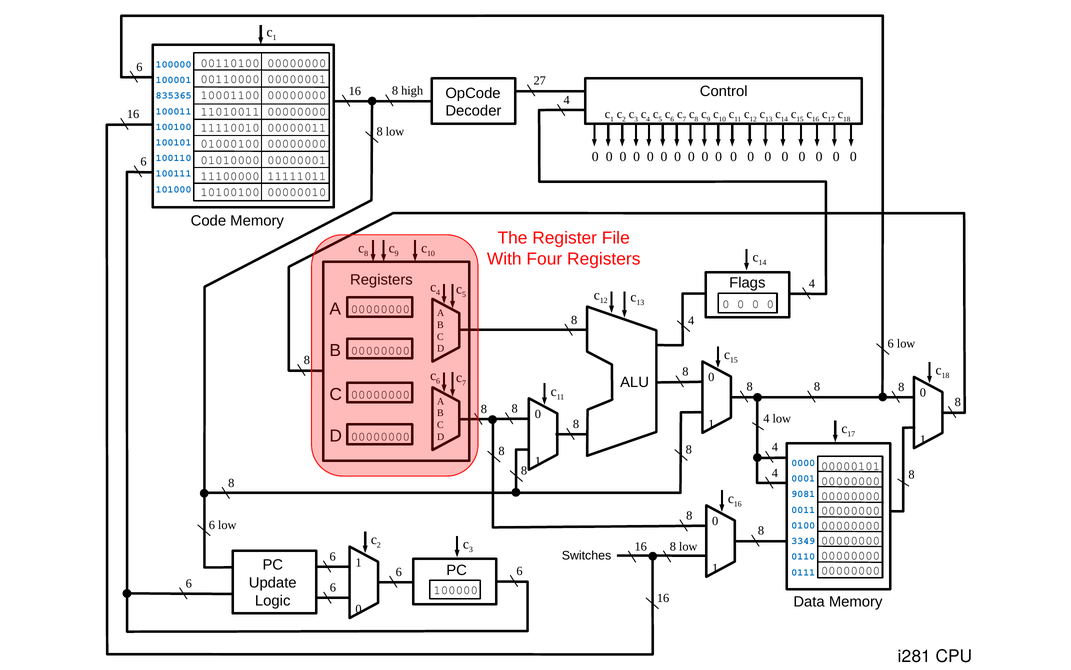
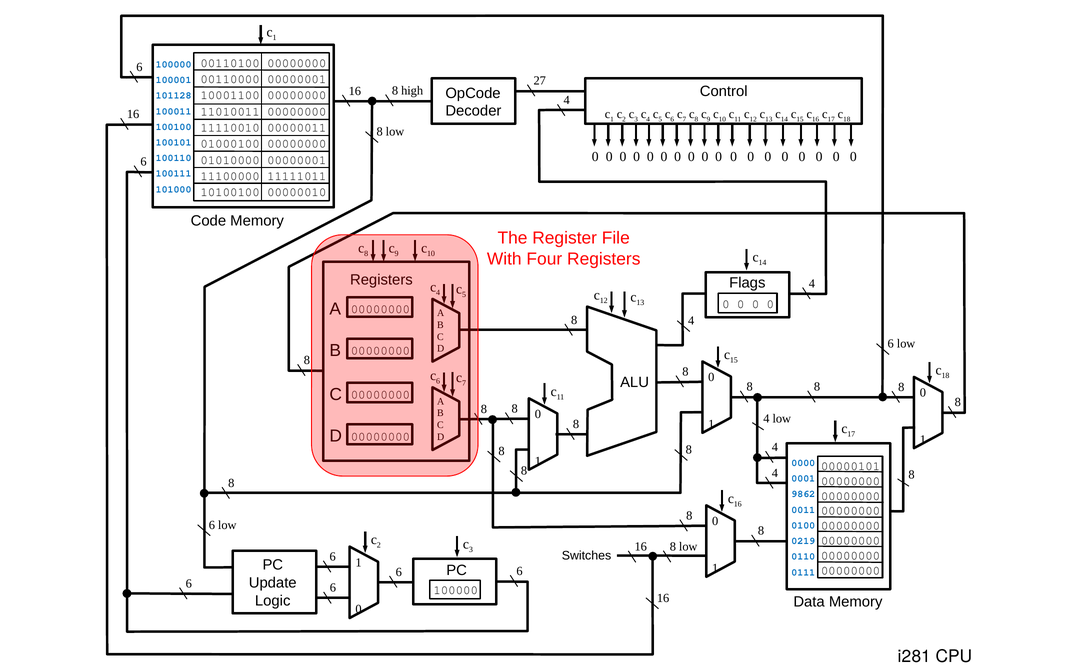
835365: 835365 -> 101128 (174, 96)
9081: 9081 -> 9862 (803, 494)
3349: 3349 -> 0219 (803, 541)
